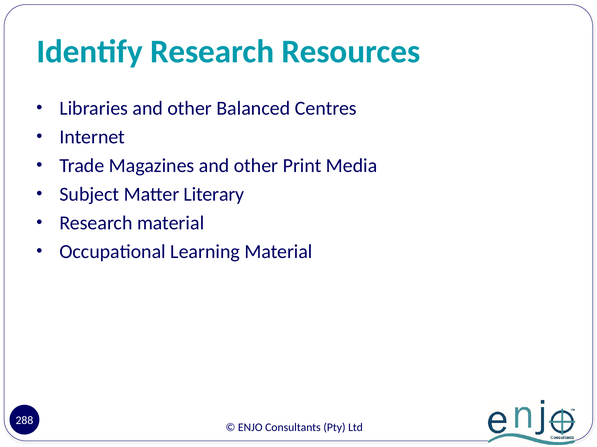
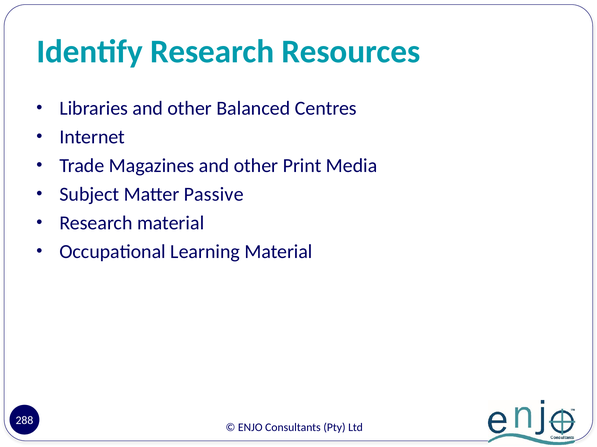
Literary: Literary -> Passive (214, 195)
